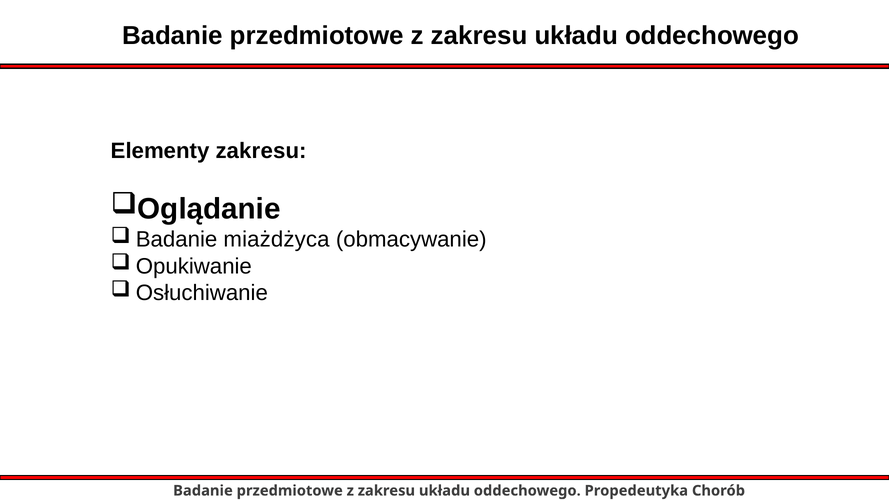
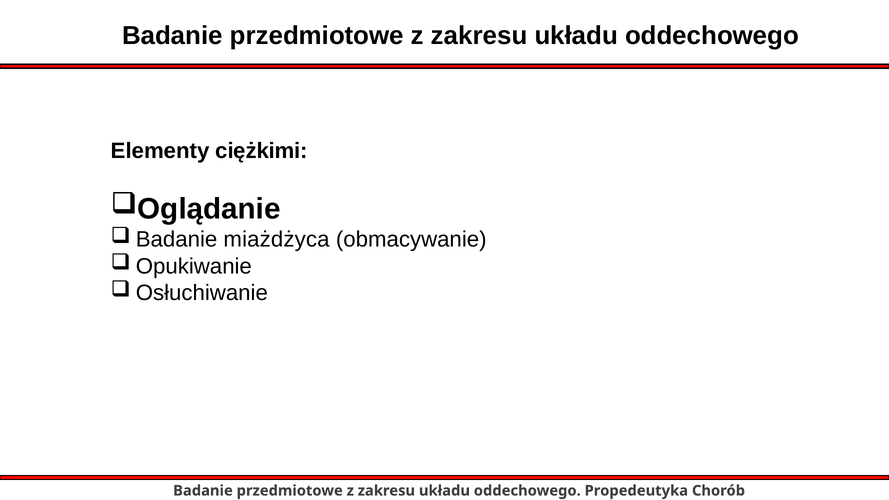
Elementy zakresu: zakresu -> ciężkimi (261, 151)
